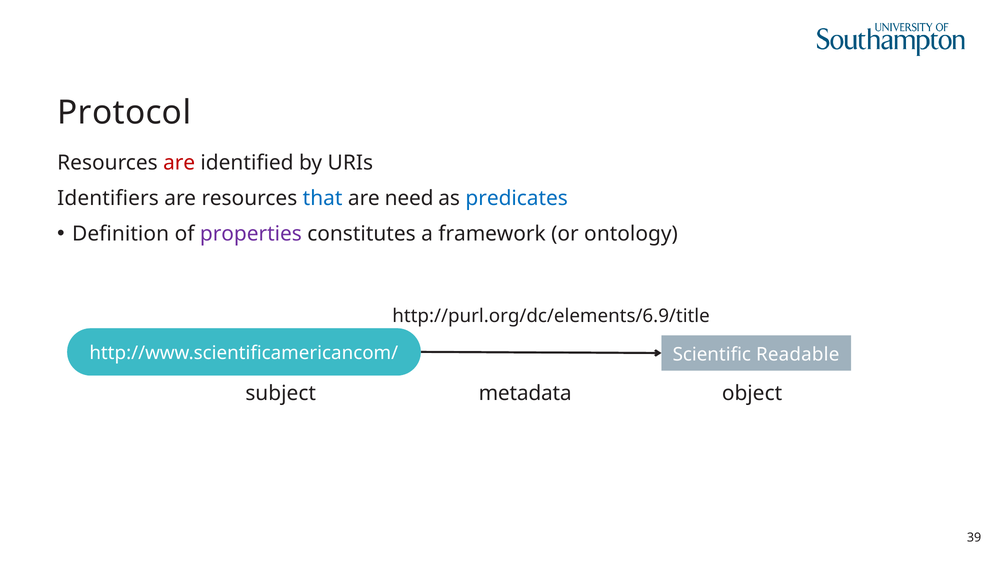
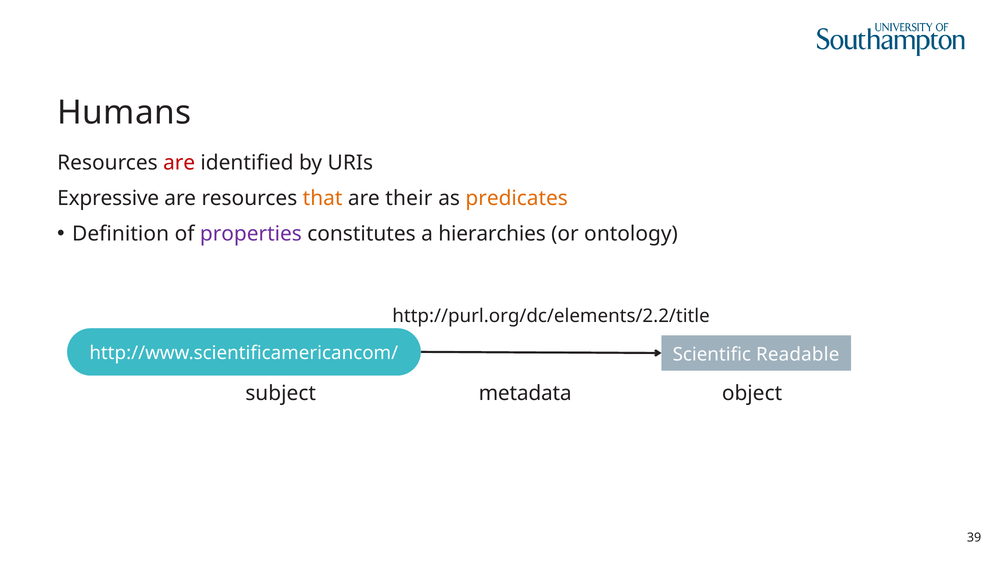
Protocol: Protocol -> Humans (124, 113)
Identifiers: Identifiers -> Expressive (108, 198)
that colour: blue -> orange (323, 198)
need: need -> their (409, 198)
predicates colour: blue -> orange (517, 198)
framework: framework -> hierarchies (492, 234)
http://purl.org/dc/elements/6.9/title: http://purl.org/dc/elements/6.9/title -> http://purl.org/dc/elements/2.2/title (551, 316)
